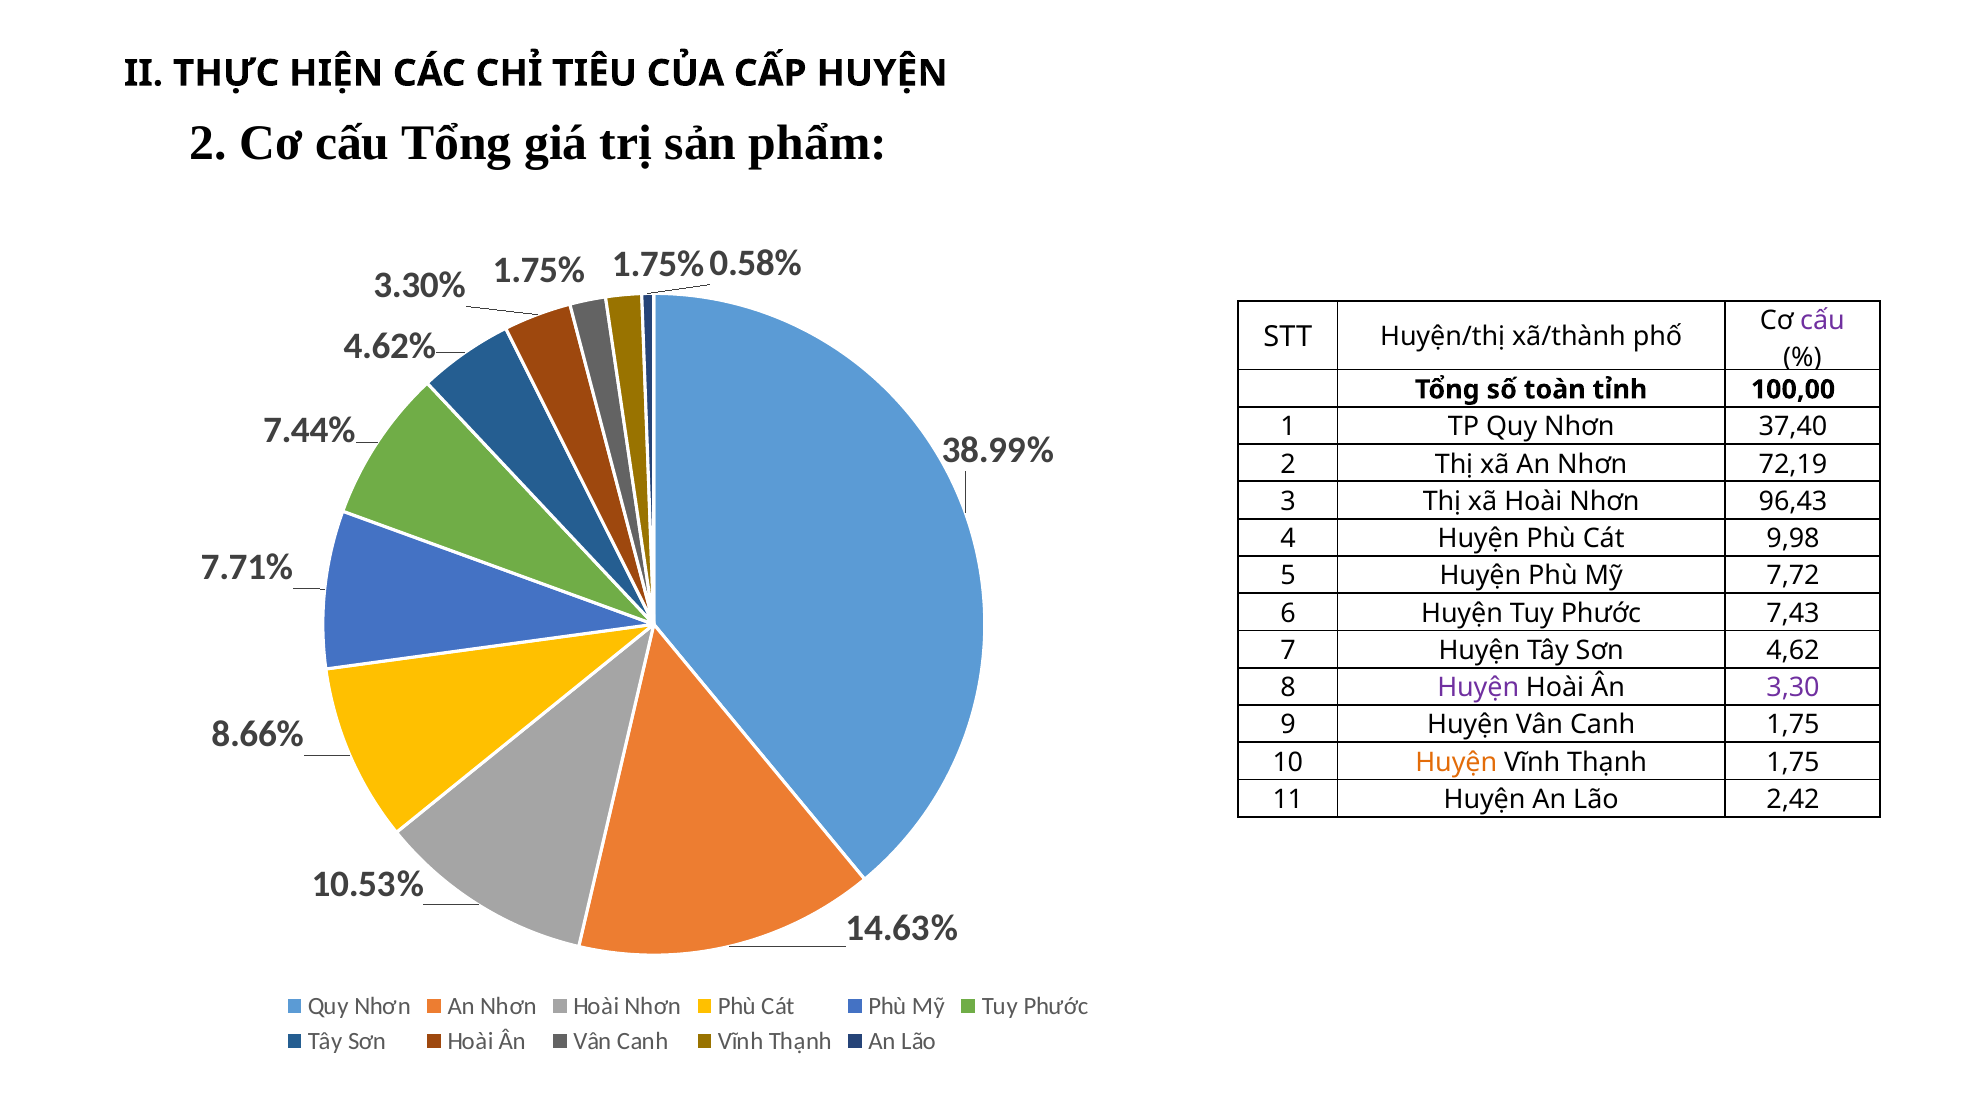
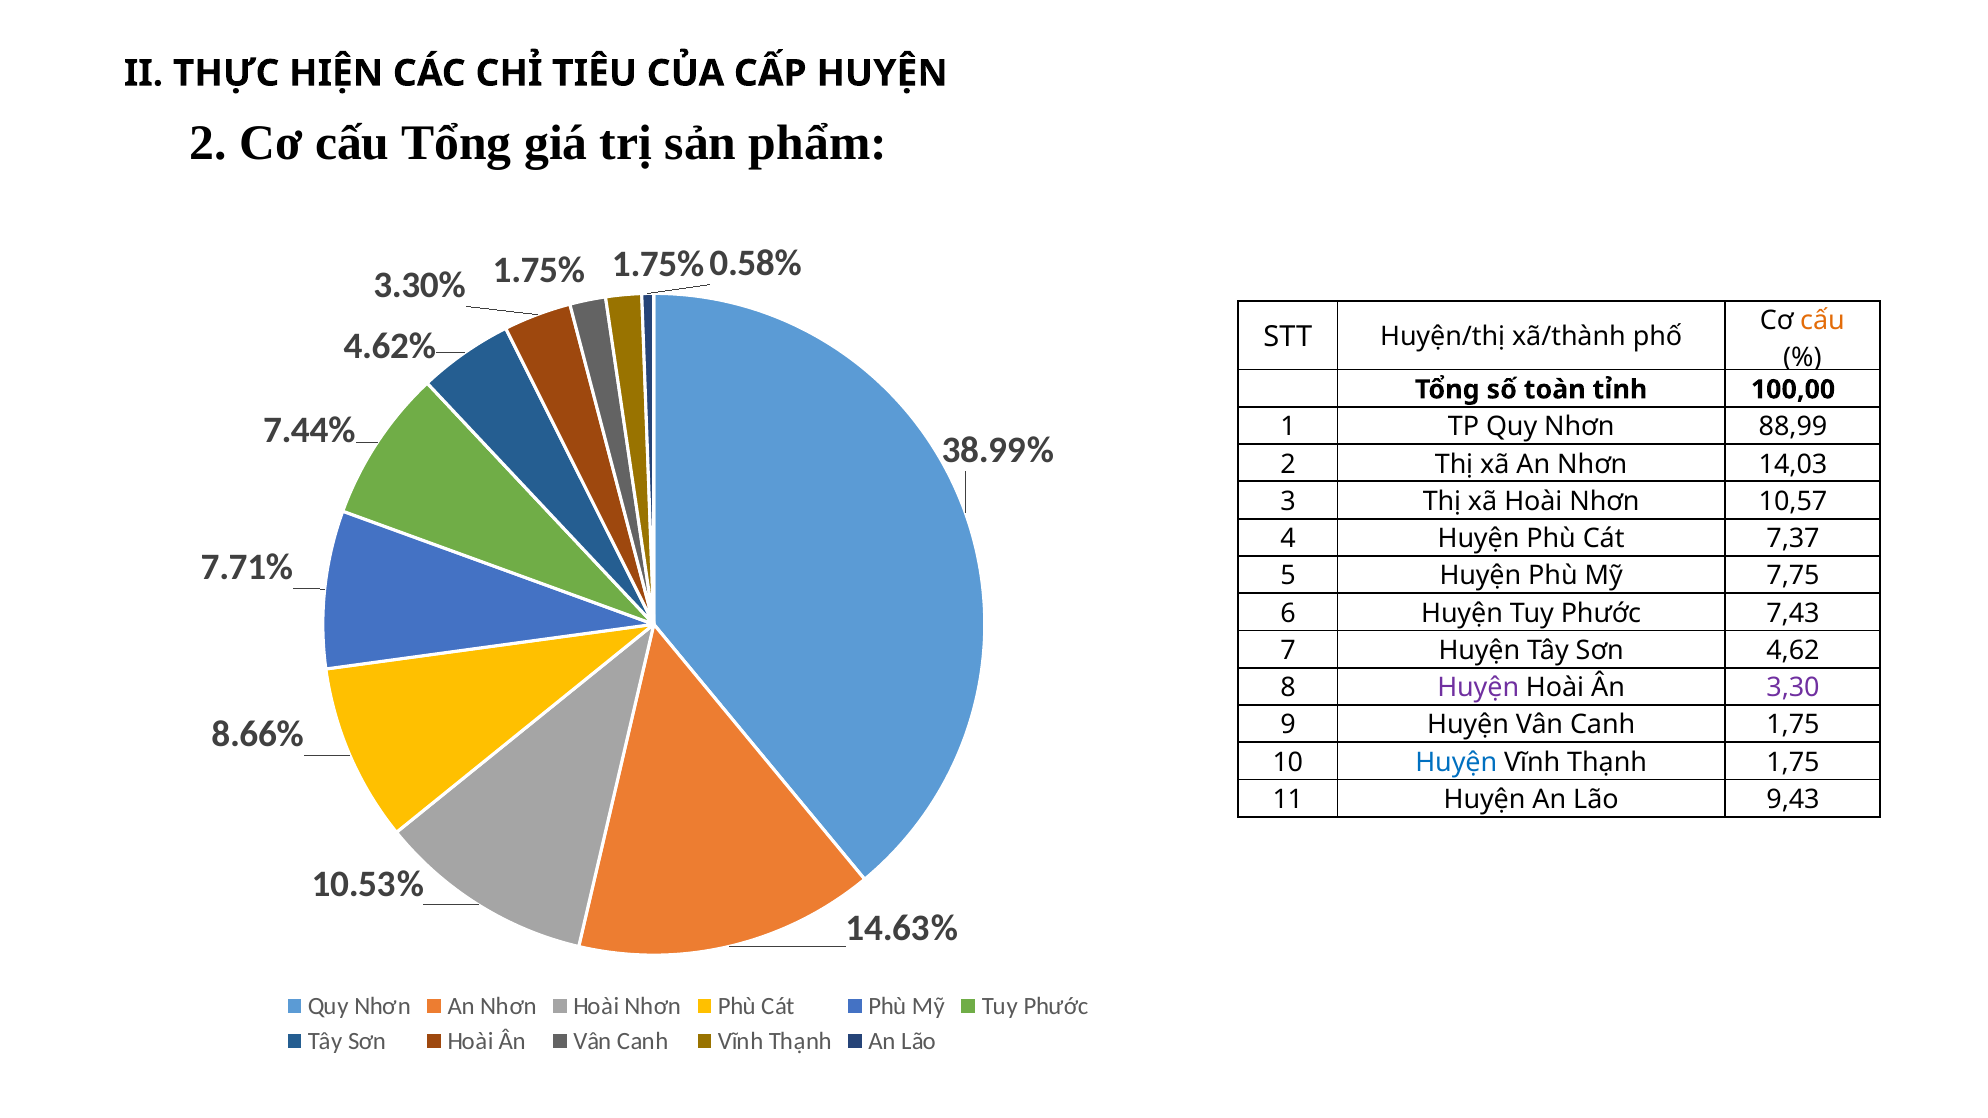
cấu colour: purple -> orange (1822, 321)
37,40: 37,40 -> 88,99 (1793, 427)
72,19: 72,19 -> 14,03 (1793, 464)
96,43: 96,43 -> 10,57 (1793, 502)
9,98: 9,98 -> 7,37 (1793, 539)
7,72: 7,72 -> 7,75 (1793, 576)
Huyện colour: orange -> blue (1456, 762)
2,42: 2,42 -> 9,43 (1793, 800)
